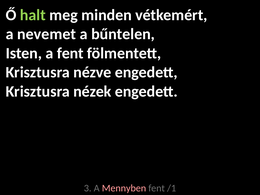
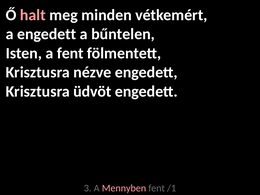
halt colour: light green -> pink (33, 15)
a nevemet: nevemet -> engedett (47, 34)
nézek: nézek -> üdvöt (92, 91)
